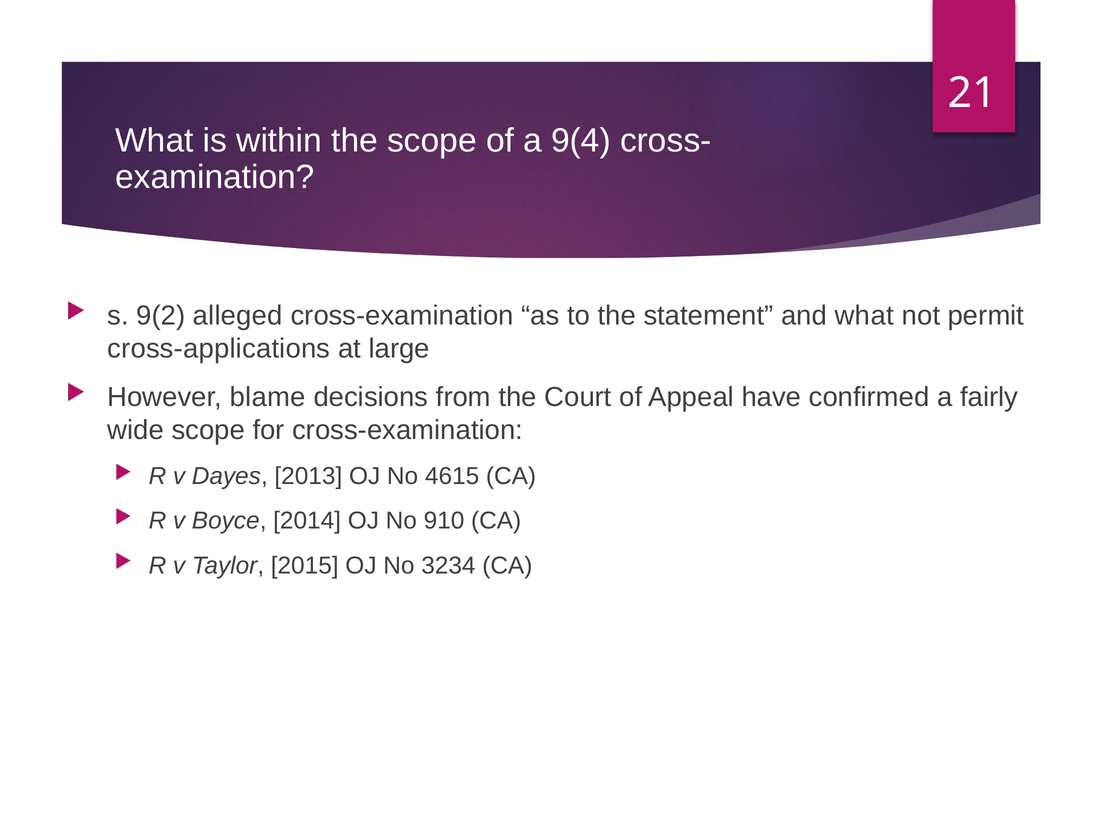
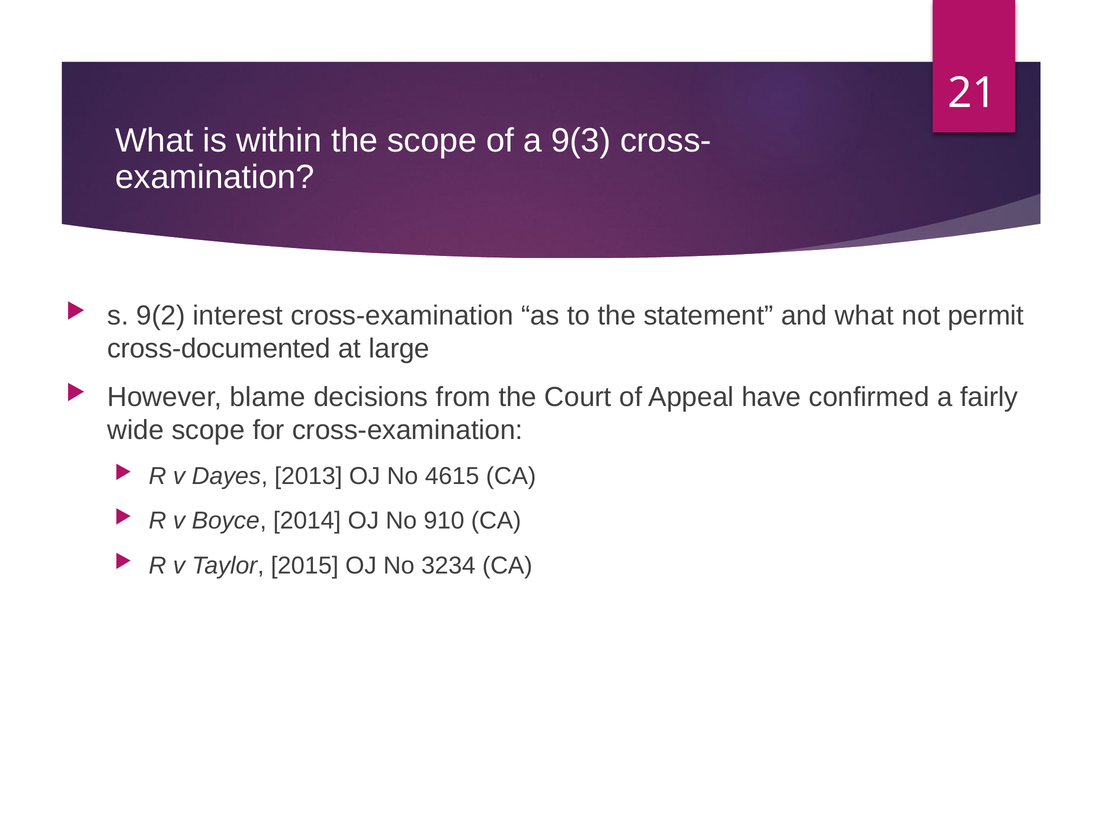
9(4: 9(4 -> 9(3 (581, 141)
alleged: alleged -> interest (238, 315)
cross-applications: cross-applications -> cross-documented (219, 348)
